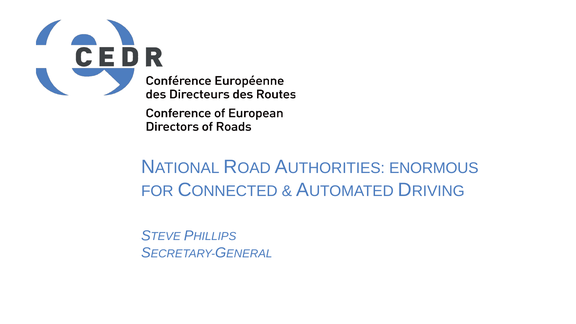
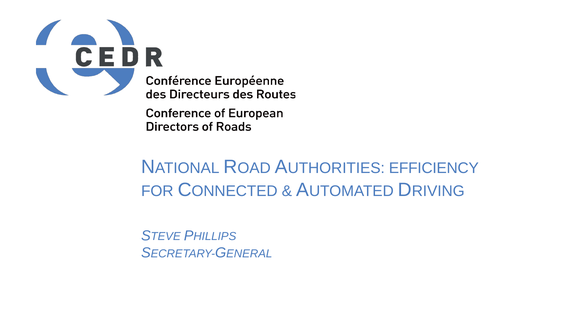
ENORMOUS: ENORMOUS -> EFFICIENCY (434, 168)
